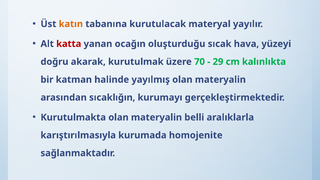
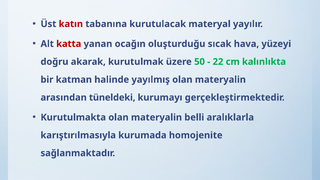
katın colour: orange -> red (71, 24)
70: 70 -> 50 (200, 62)
29: 29 -> 22 (218, 62)
sıcaklığın: sıcaklığın -> tüneldeki (112, 98)
